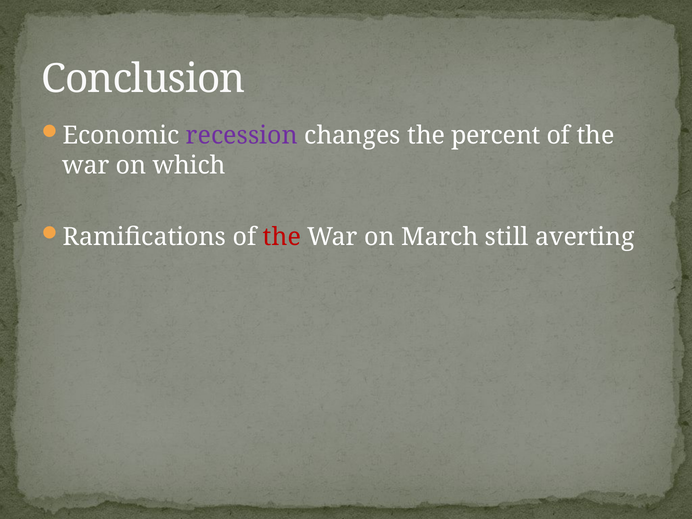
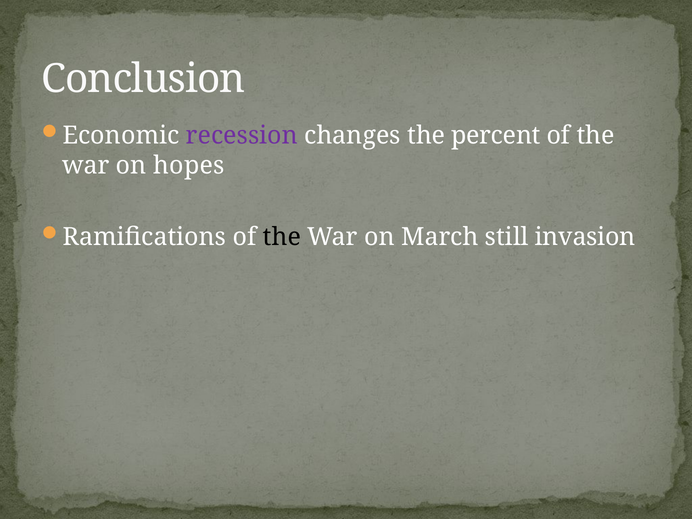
which: which -> hopes (189, 165)
the colour: red -> black (282, 237)
averting: averting -> invasion (585, 237)
